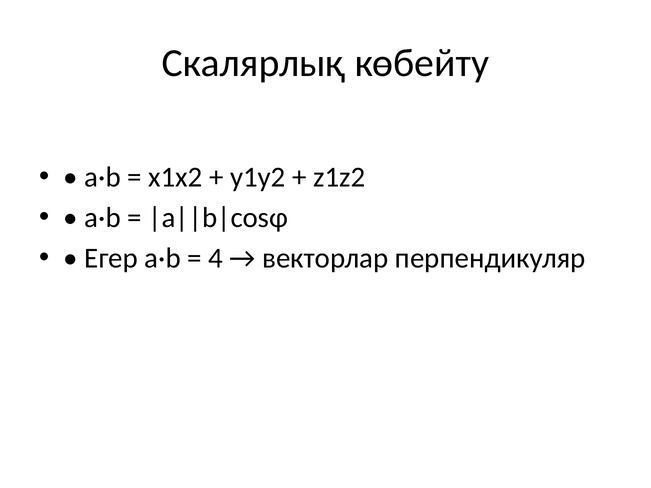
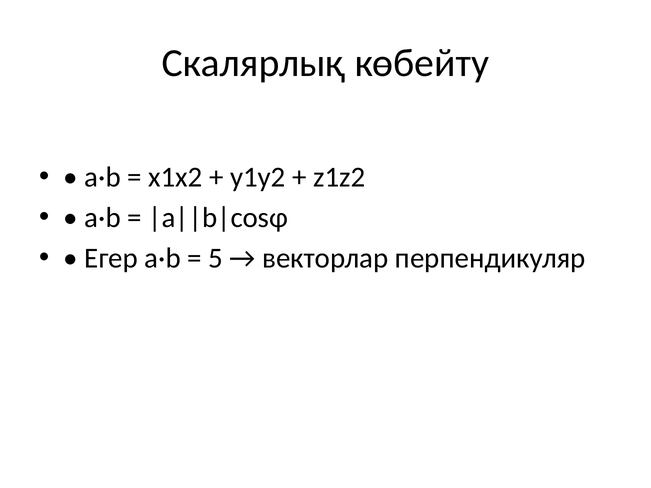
4: 4 -> 5 (216, 258)
